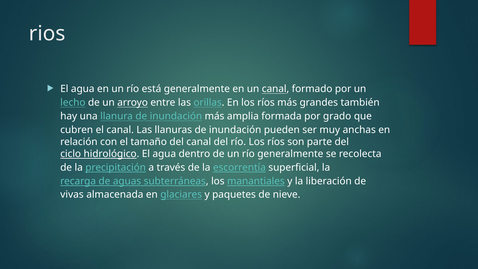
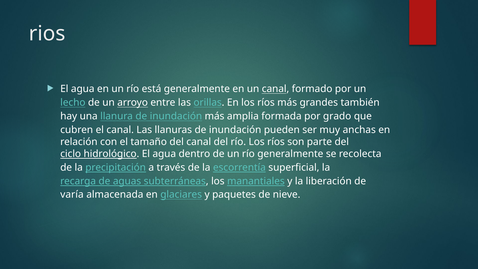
vivas: vivas -> varía (72, 195)
